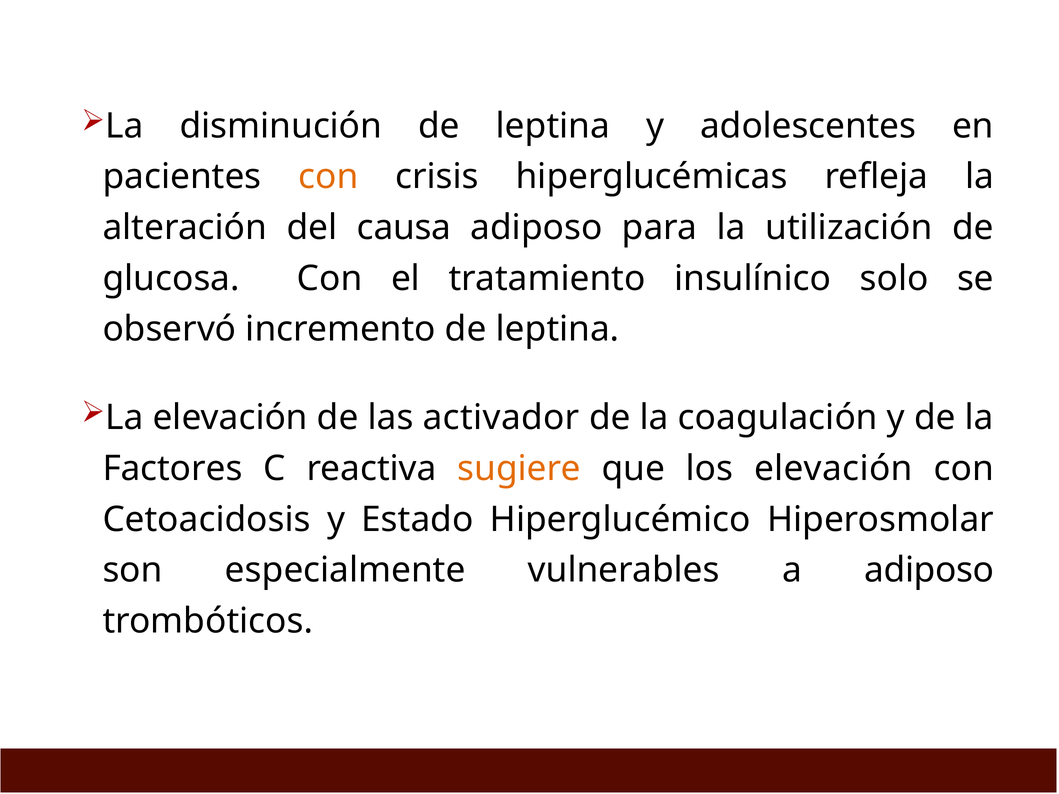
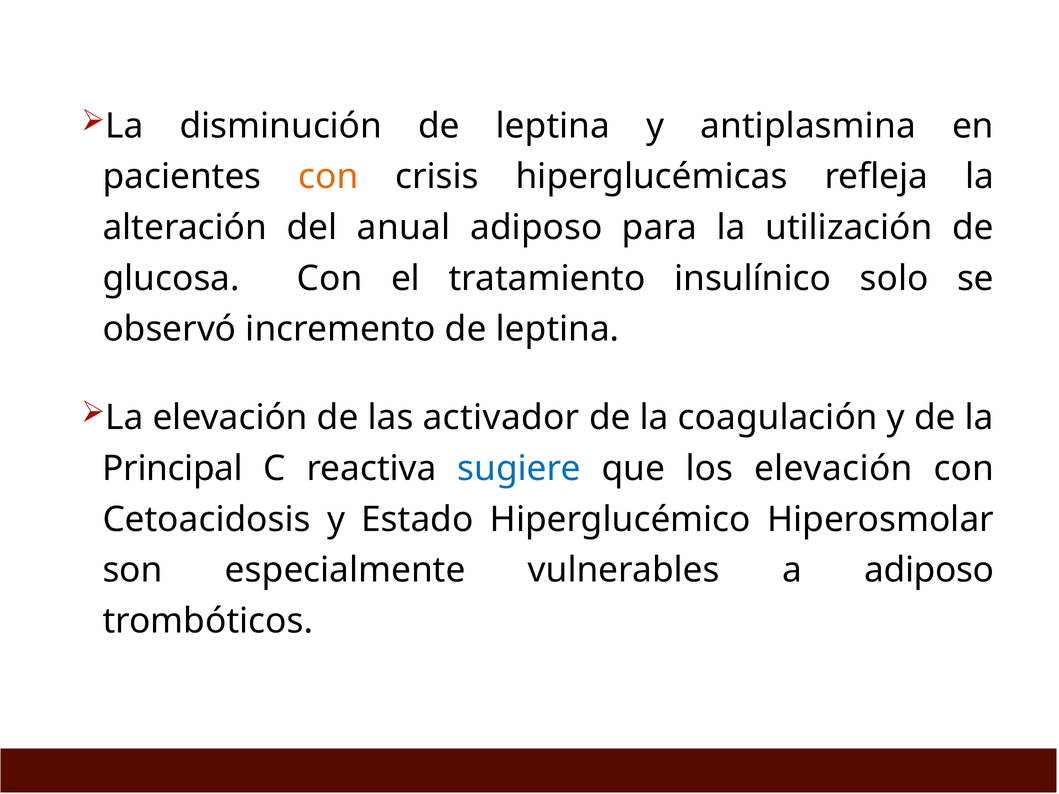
adolescentes: adolescentes -> antiplasmina (808, 126)
causa: causa -> anual (404, 228)
Factores: Factores -> Principal (173, 469)
sugiere colour: orange -> blue (519, 469)
